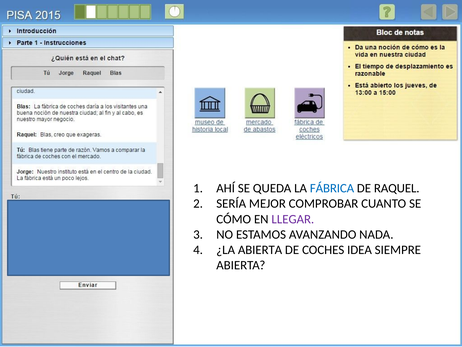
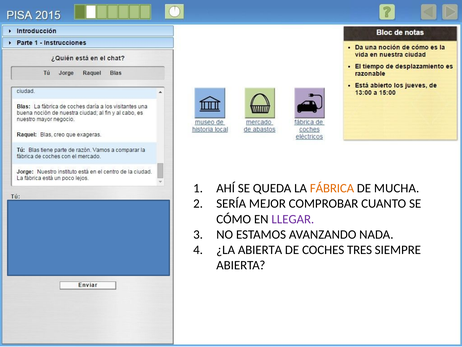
FÁBRICA colour: blue -> orange (332, 188)
RAQUEL: RAQUEL -> MUCHA (397, 188)
IDEA: IDEA -> TRES (360, 250)
